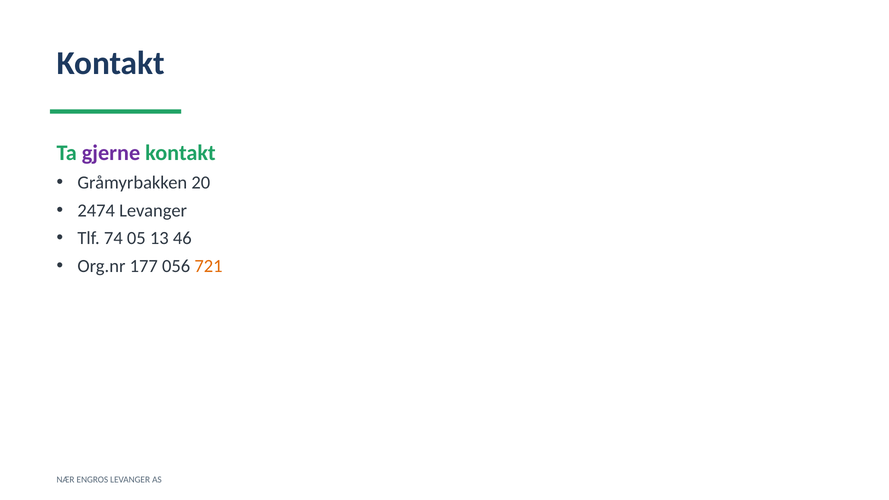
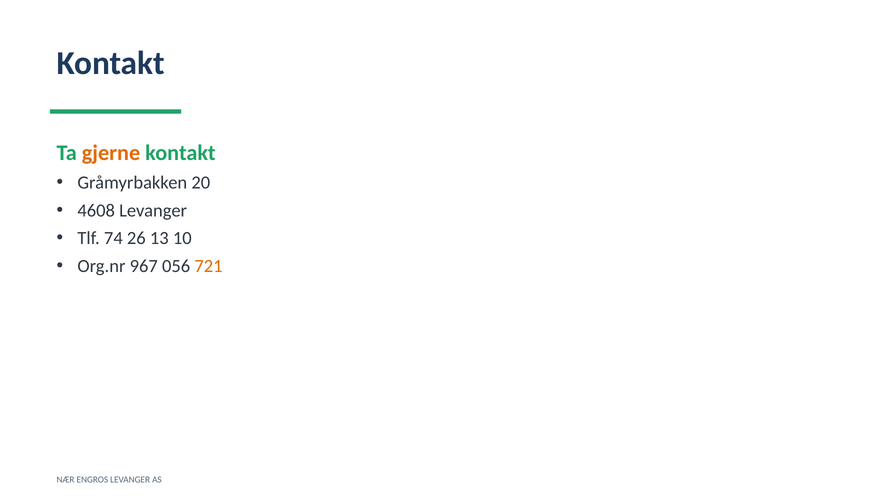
gjerne colour: purple -> orange (111, 153)
2474: 2474 -> 4608 (96, 211)
05: 05 -> 26 (136, 238)
46: 46 -> 10 (182, 238)
177: 177 -> 967 (144, 266)
